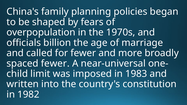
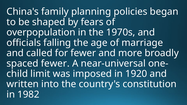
billion: billion -> falling (57, 43)
1983: 1983 -> 1920 (136, 74)
